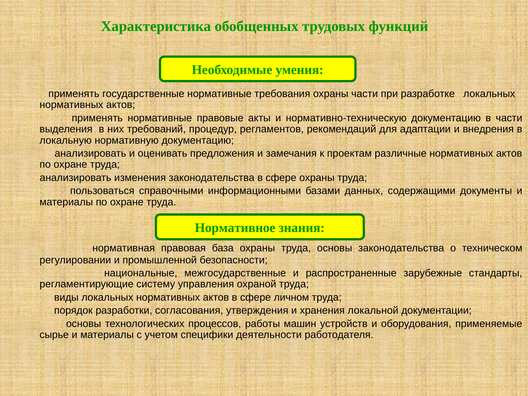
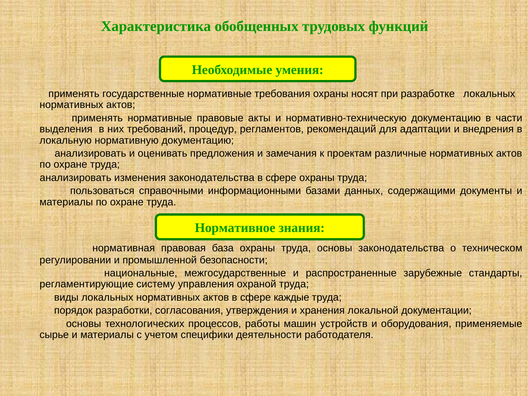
охраны части: части -> носят (365, 94)
личном: личном -> каждые (292, 297)
